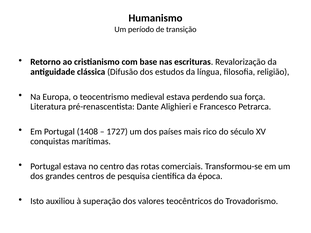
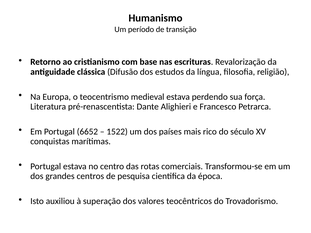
1408: 1408 -> 6652 (87, 132)
1727: 1727 -> 1522 (117, 132)
